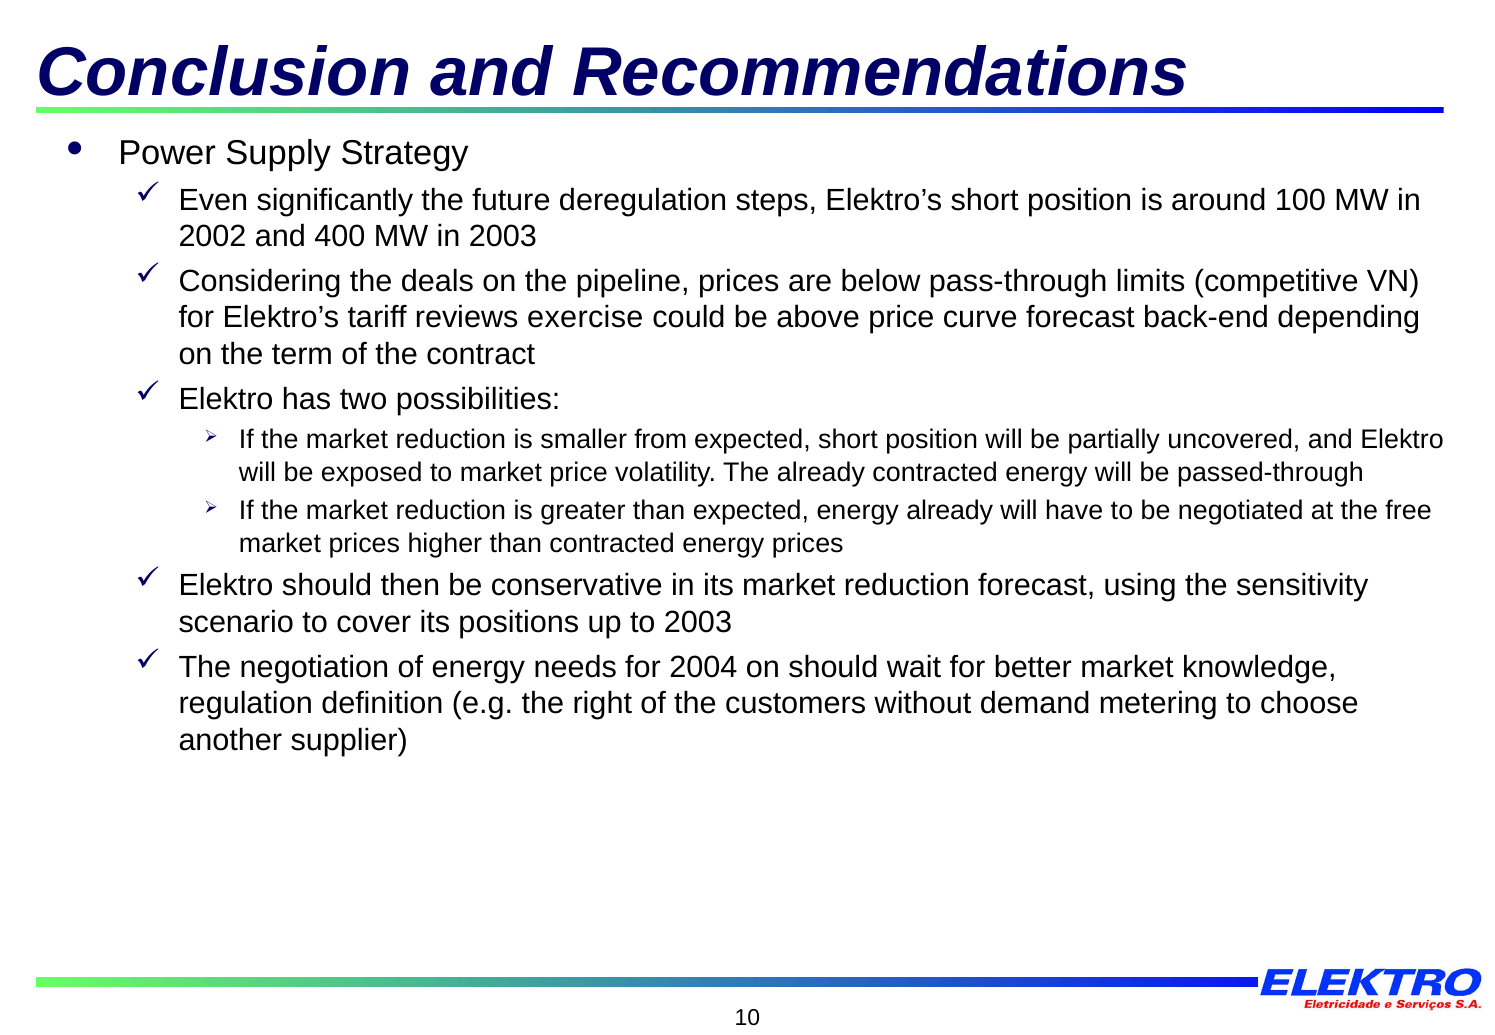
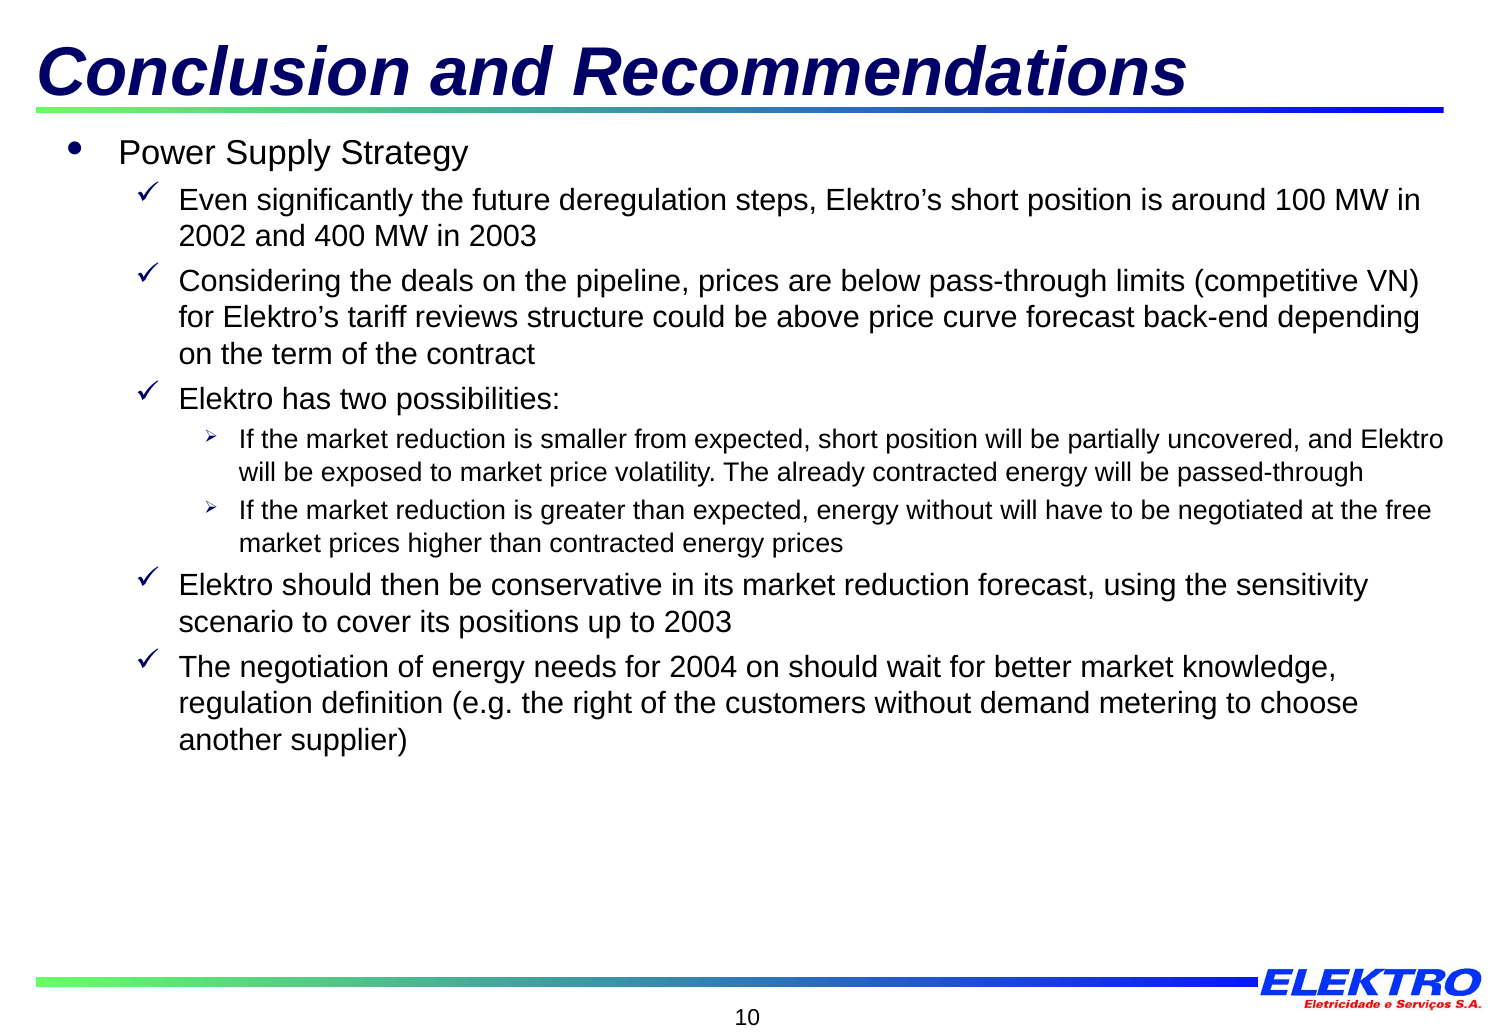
exercise: exercise -> structure (586, 318)
energy already: already -> without (949, 511)
